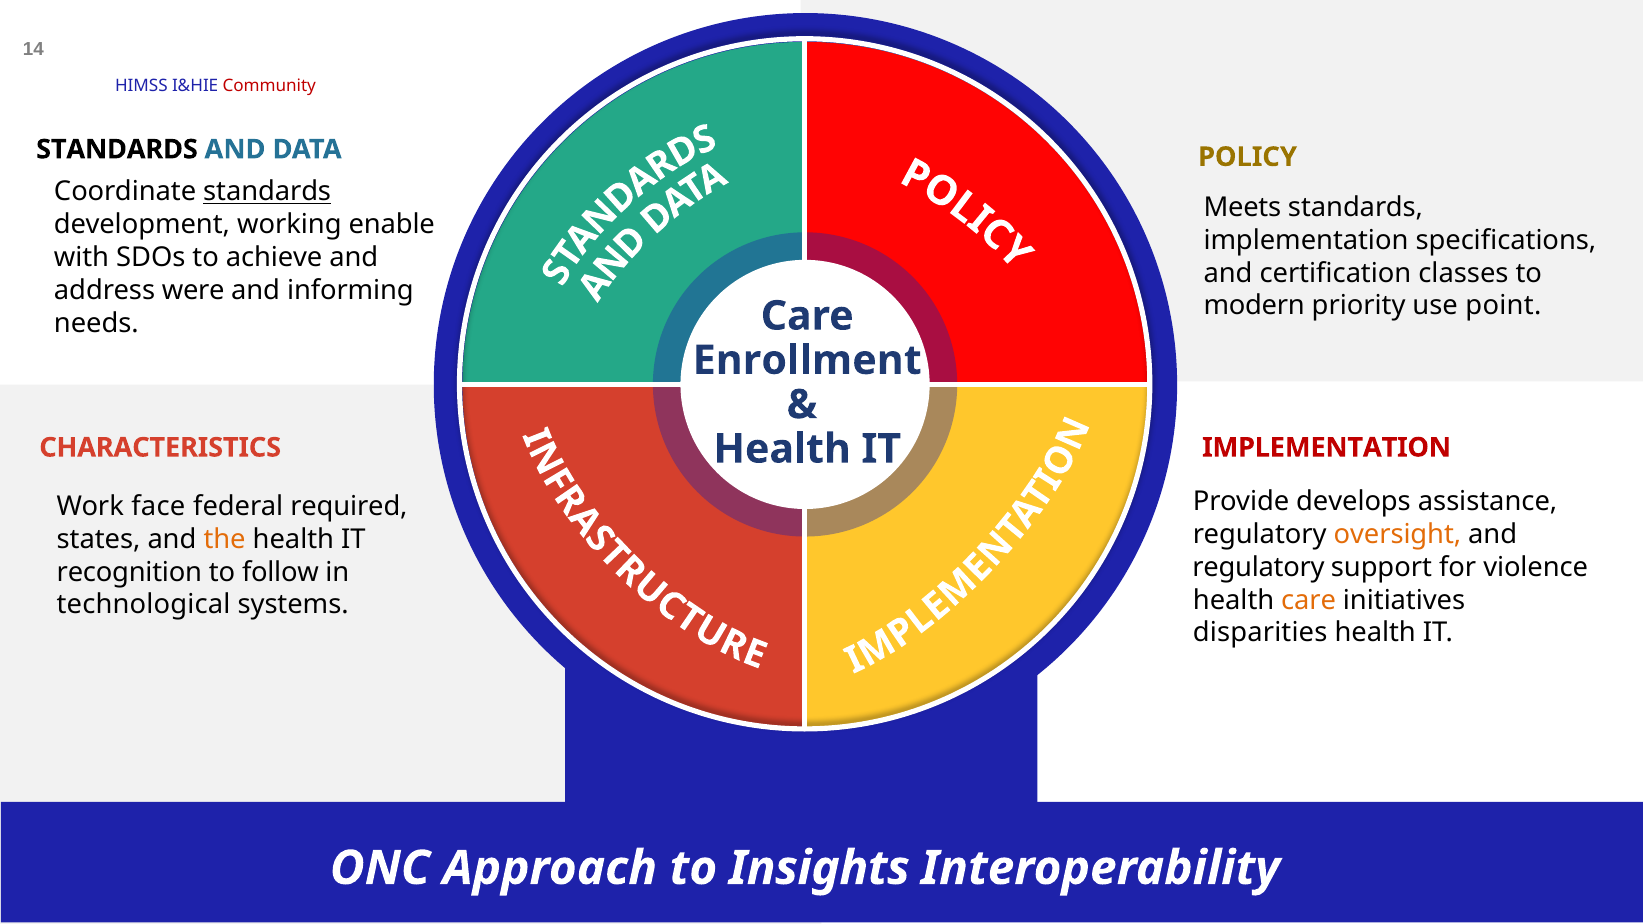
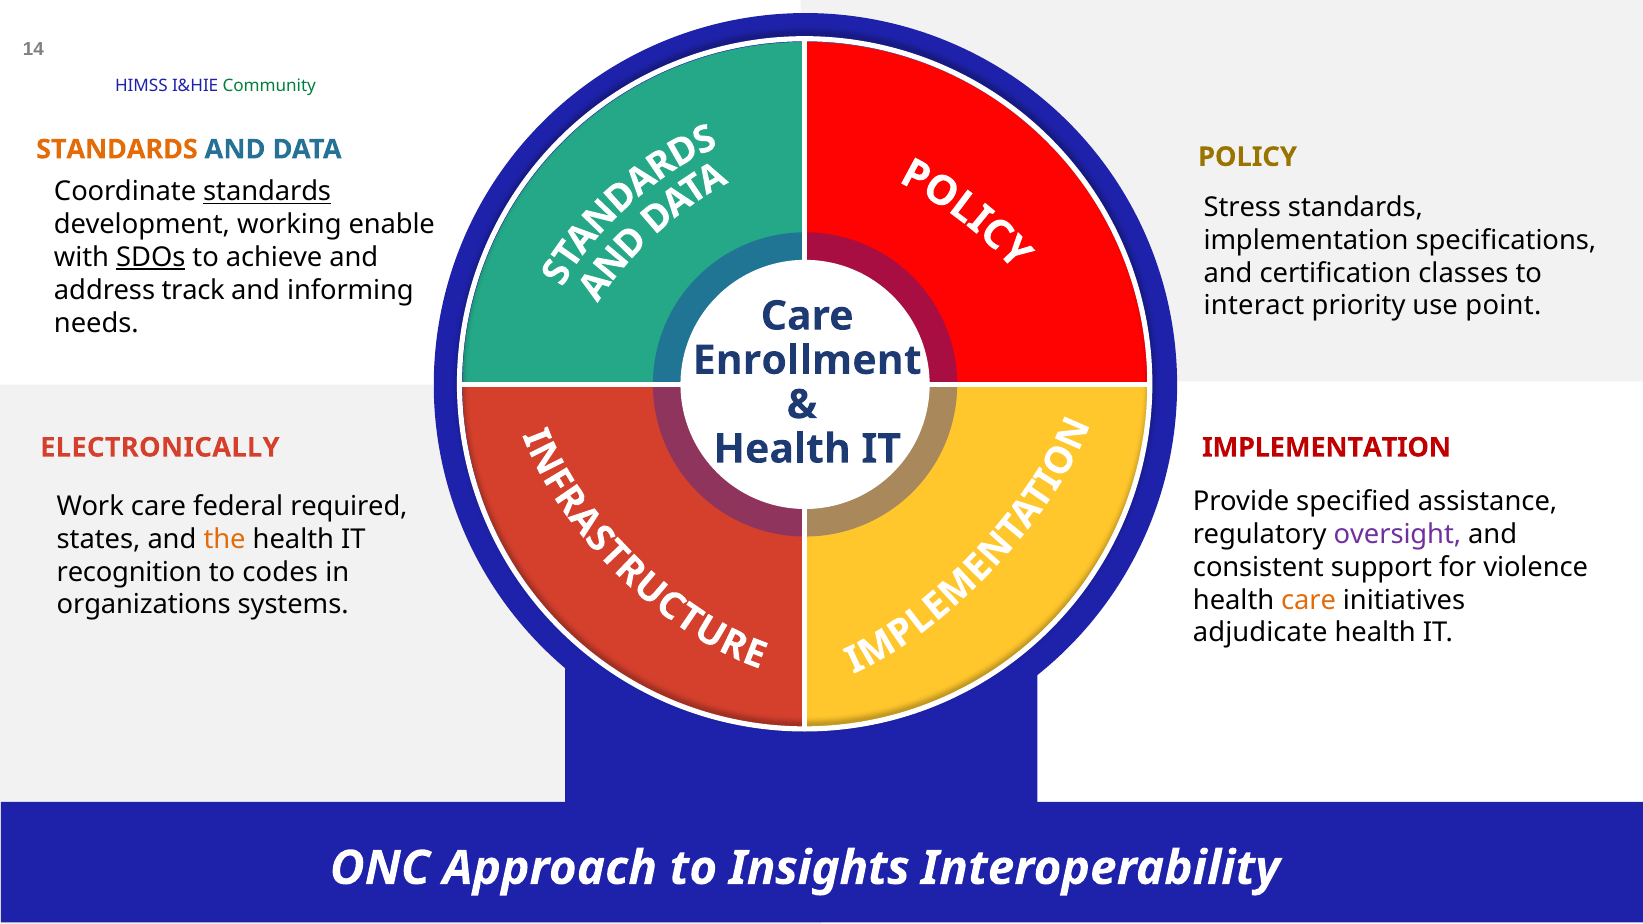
Community colour: red -> green (269, 86)
STANDARDS colour: black -> orange (117, 149)
Meets: Meets -> Stress (1242, 207)
SDOs underline: none -> present (151, 258)
were: were -> track (193, 290)
modern: modern -> interact (1254, 306)
CHARACTERISTICS: CHARACTERISTICS -> ELECTRONICALLY (160, 448)
develops: develops -> specified (1353, 502)
Work face: face -> care (159, 506)
oversight colour: orange -> purple (1397, 534)
regulatory: regulatory -> consistent (1258, 567)
follow: follow -> codes (280, 572)
technological: technological -> organizations (144, 605)
disparities: disparities -> adjudicate (1260, 633)
